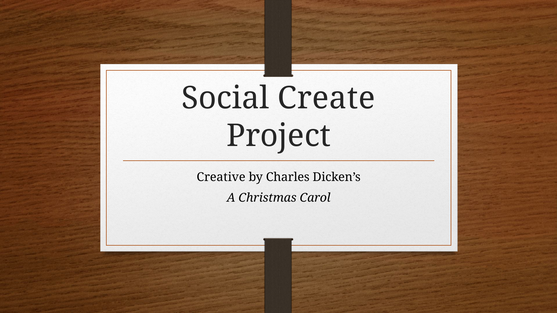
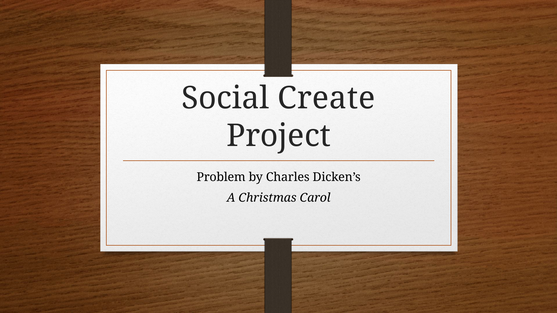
Creative: Creative -> Problem (221, 177)
